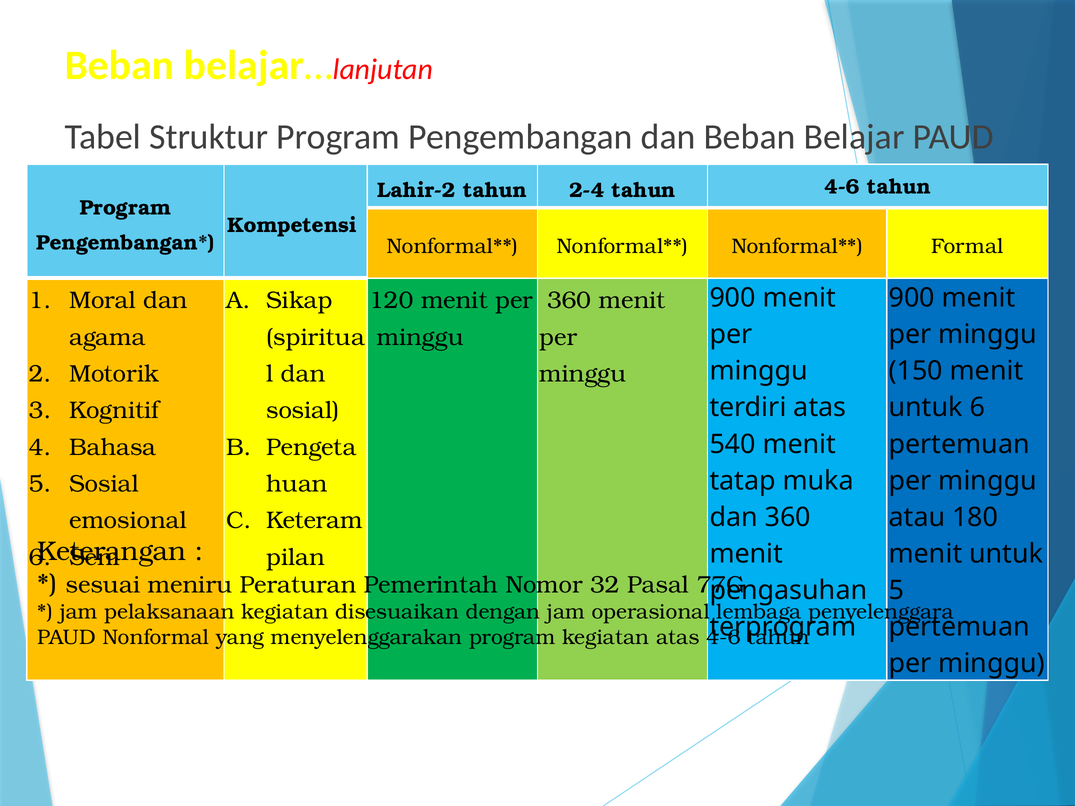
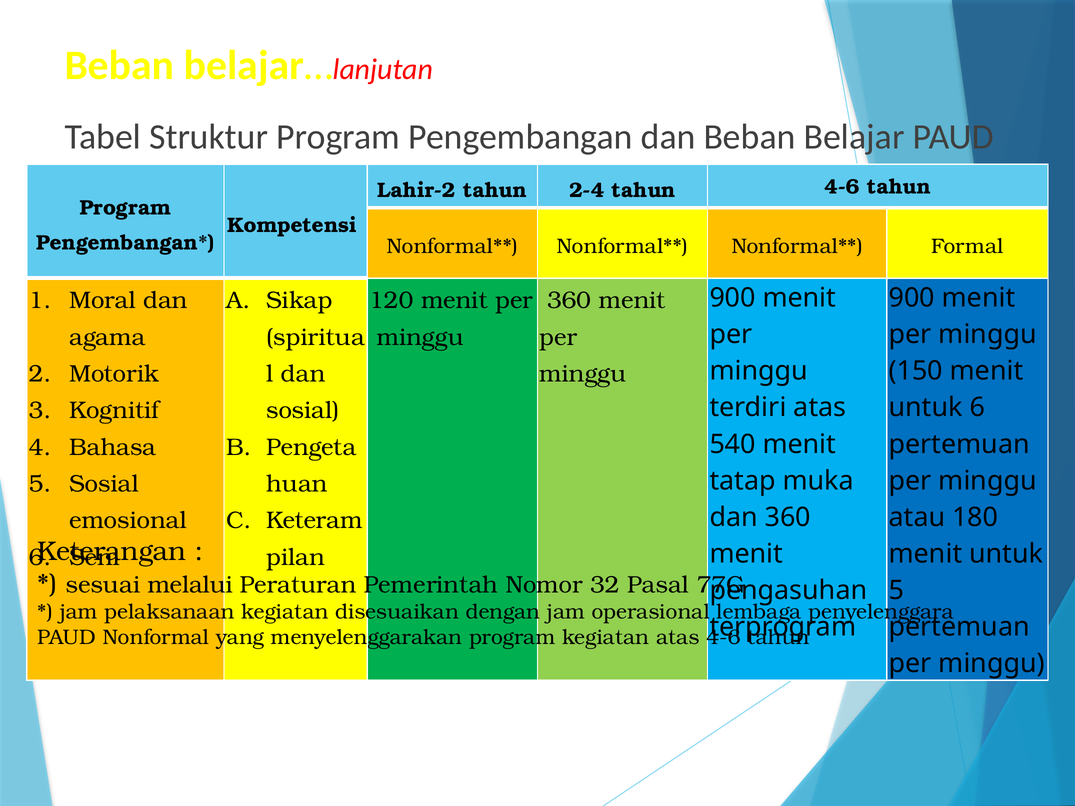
meniru: meniru -> melalui (190, 585)
